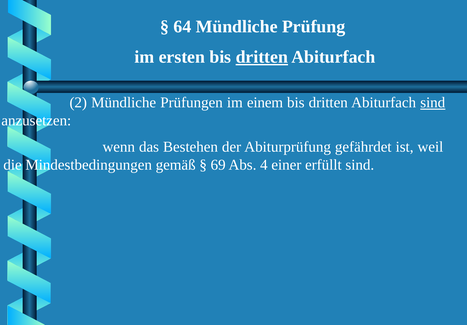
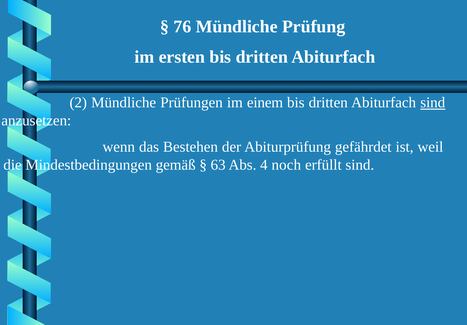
64: 64 -> 76 (182, 27)
dritten underline: present -> none (262, 57)
69: 69 -> 63 (218, 165)
einer: einer -> noch (286, 165)
